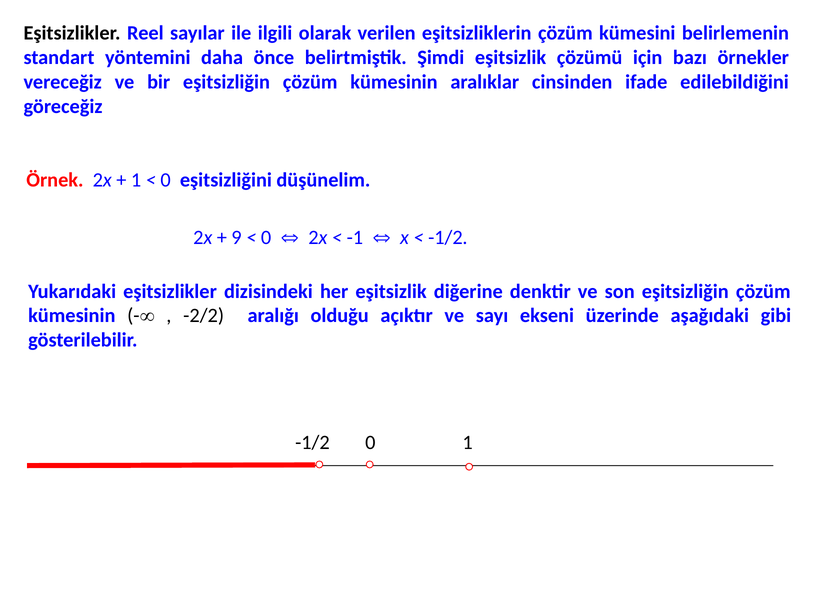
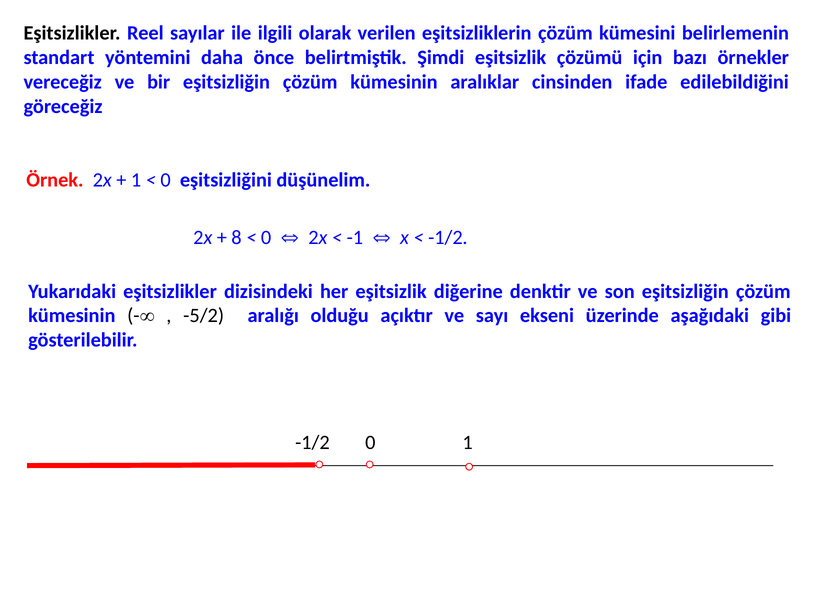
9: 9 -> 8 (236, 237)
-2/2: -2/2 -> -5/2 (204, 315)
